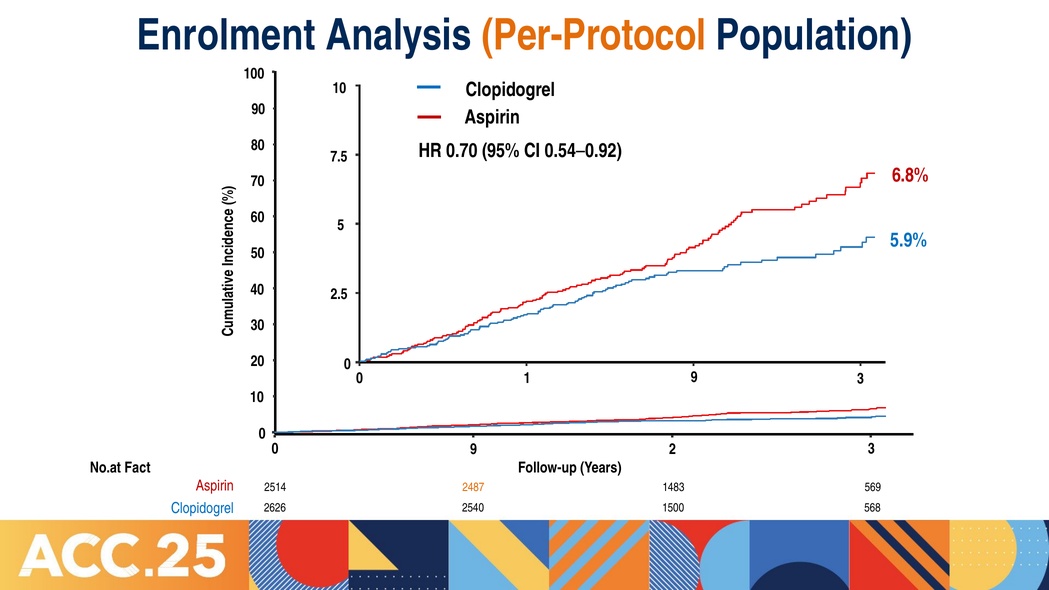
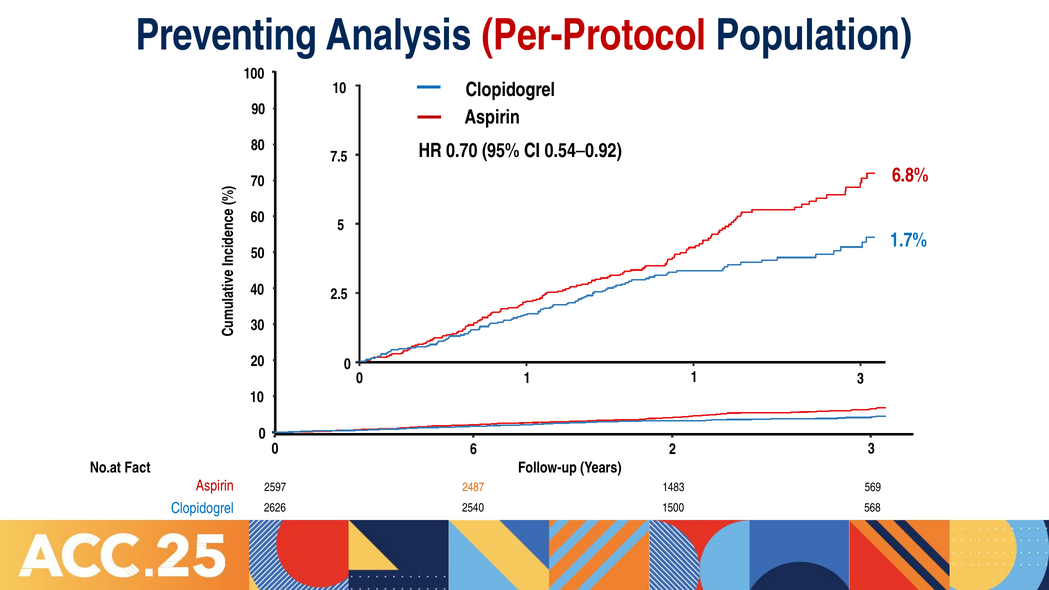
Enrolment: Enrolment -> Preventing (226, 35)
Per-Protocol colour: orange -> red (594, 35)
5.9%: 5.9% -> 1.7% (909, 240)
1 9: 9 -> 1 (694, 377)
0 9: 9 -> 6 (474, 449)
2514: 2514 -> 2597 (275, 487)
